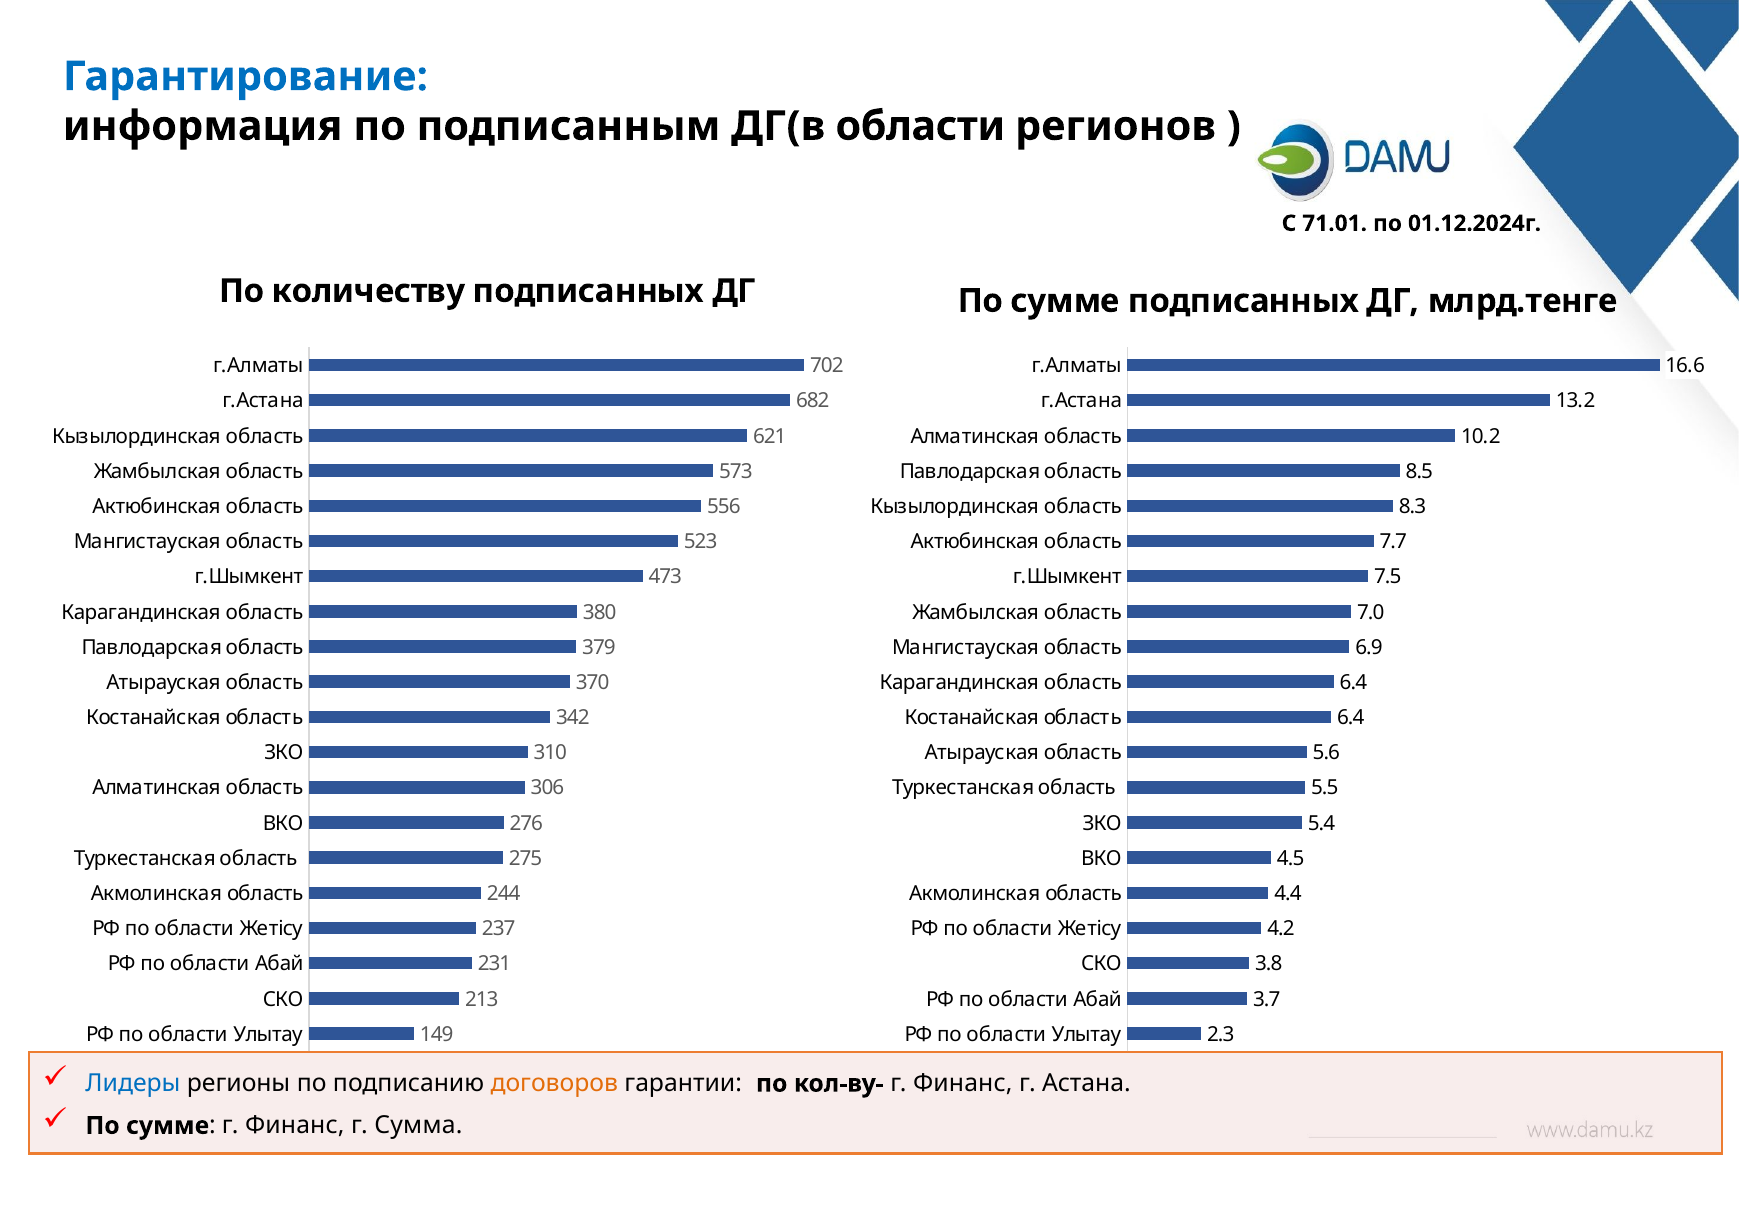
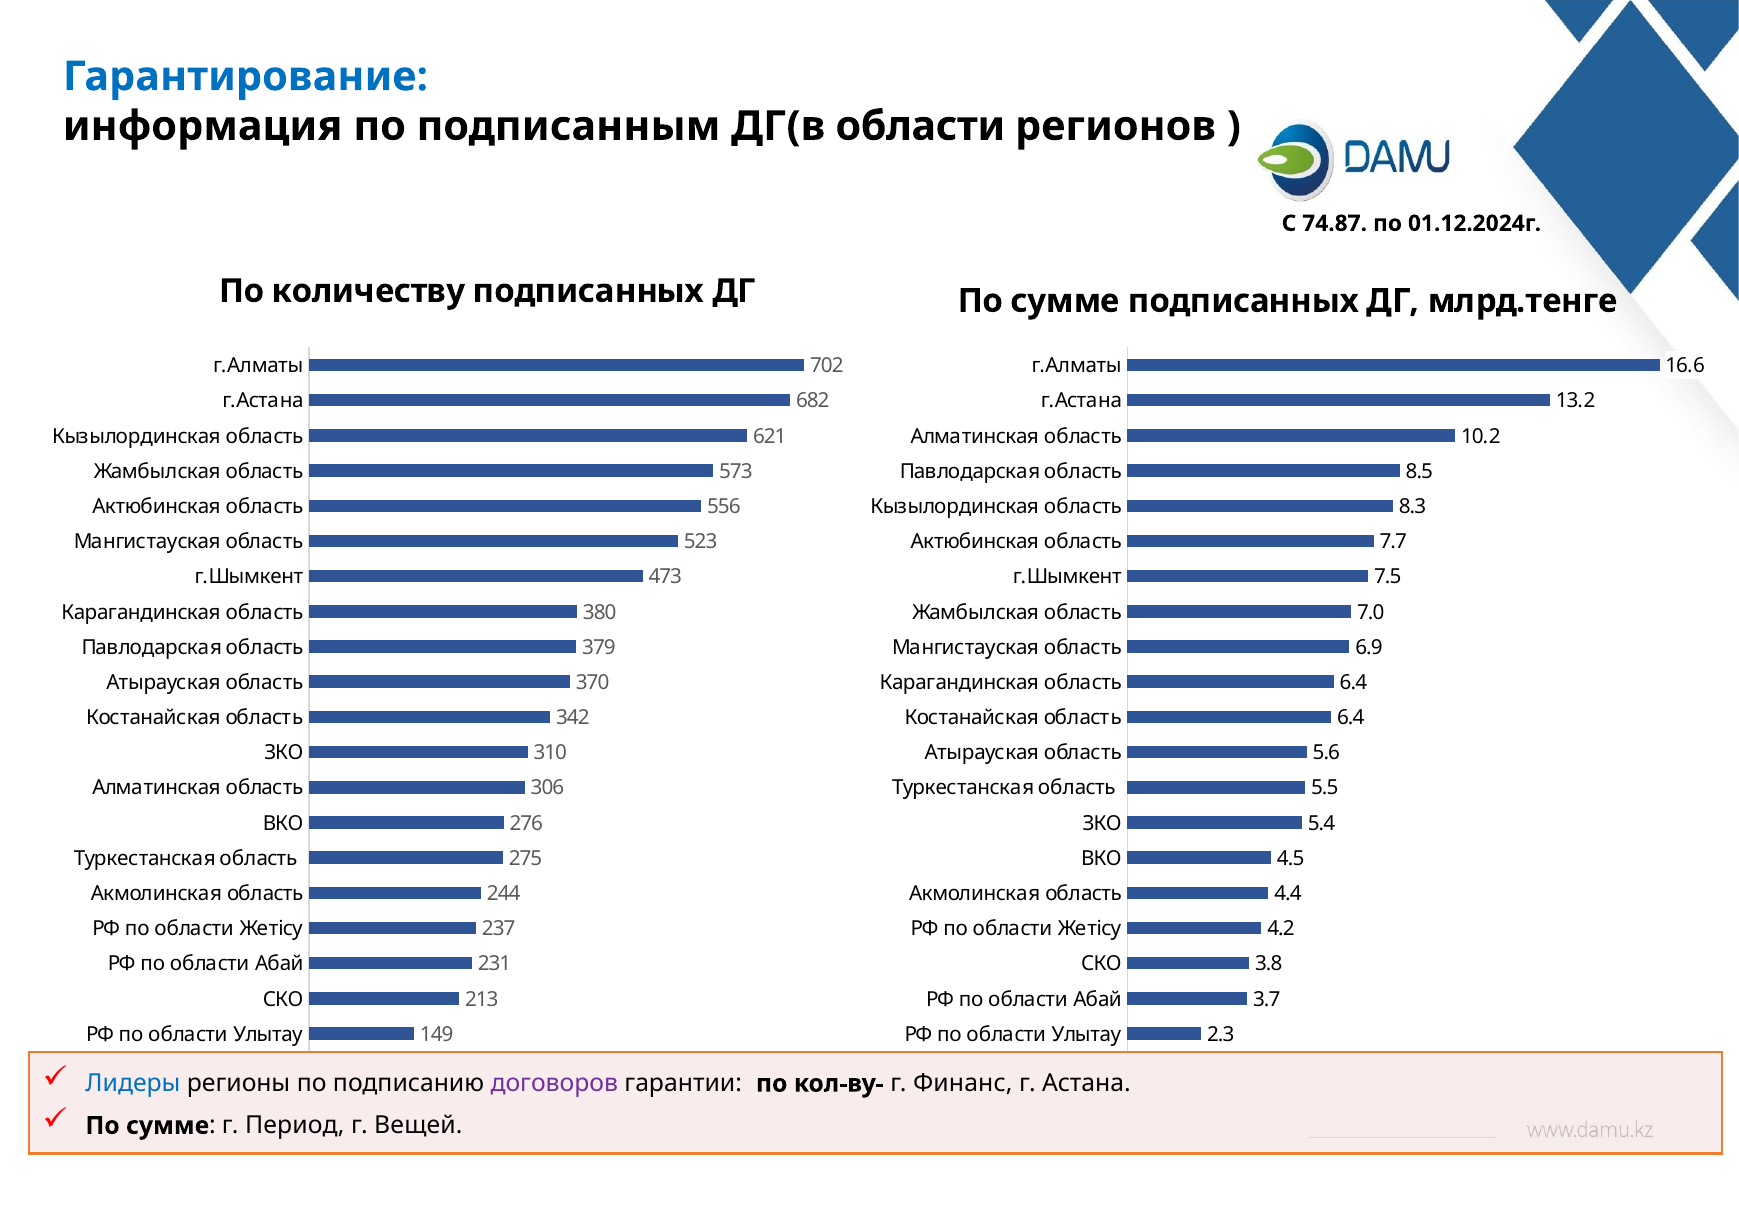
71.01: 71.01 -> 74.87 (1335, 224)
договоров colour: orange -> purple (554, 1084)
сумме г Финанс: Финанс -> Период (295, 1126)
Сумма: Сумма -> Вещей (418, 1126)
